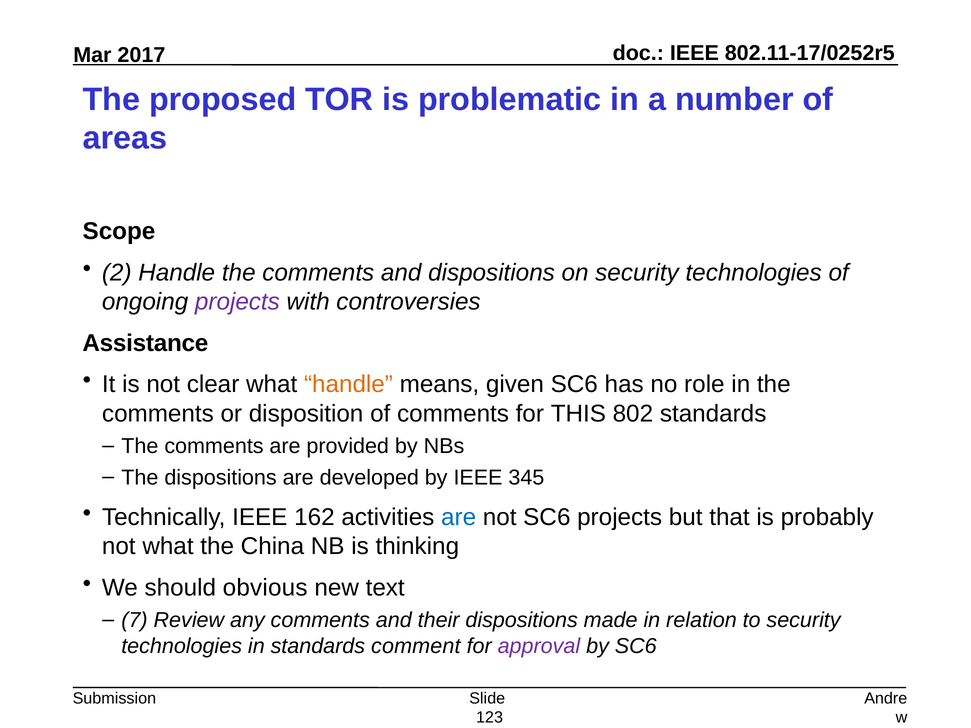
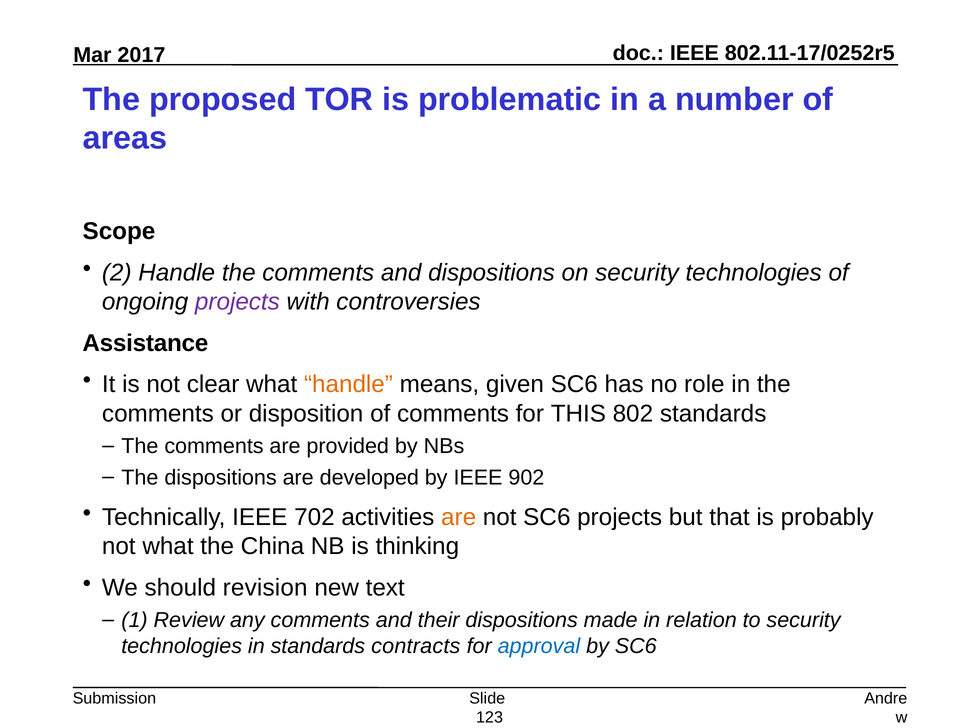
345: 345 -> 902 (526, 478)
162: 162 -> 702 (314, 517)
are colour: blue -> orange (459, 517)
obvious: obvious -> revision (265, 588)
7: 7 -> 1 (135, 621)
comment: comment -> contracts (416, 646)
approval colour: purple -> blue (539, 646)
